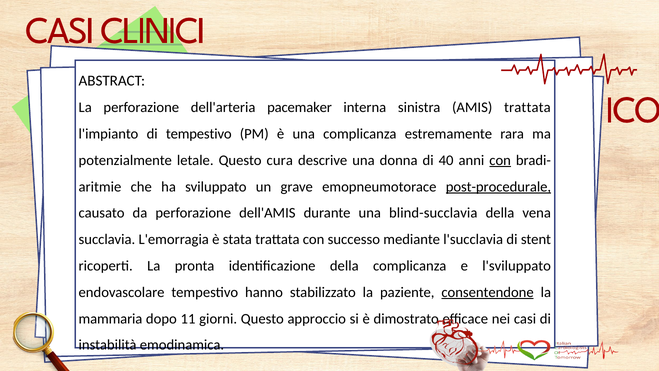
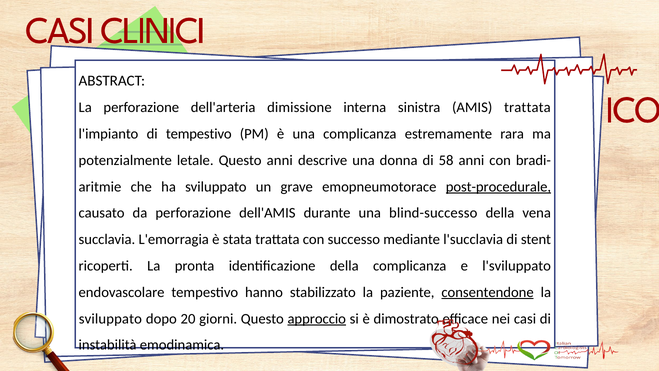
pacemaker: pacemaker -> dimissione (299, 108)
Questo cura: cura -> anni (280, 160)
40: 40 -> 58 (446, 160)
con underline: present -> none (500, 160)
blind-succlavia: blind-succlavia -> blind-successo (433, 213)
mammaria: mammaria -> sviluppato (110, 318)
11: 11 -> 20 (188, 318)
approccio underline: none -> present (317, 318)
